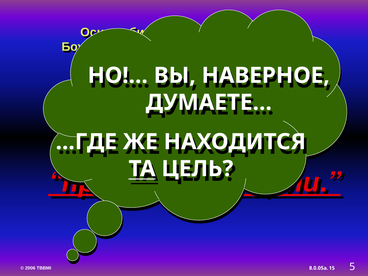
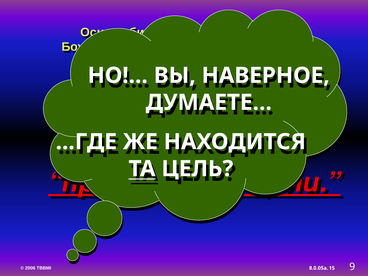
5: 5 -> 9 (352, 267)
